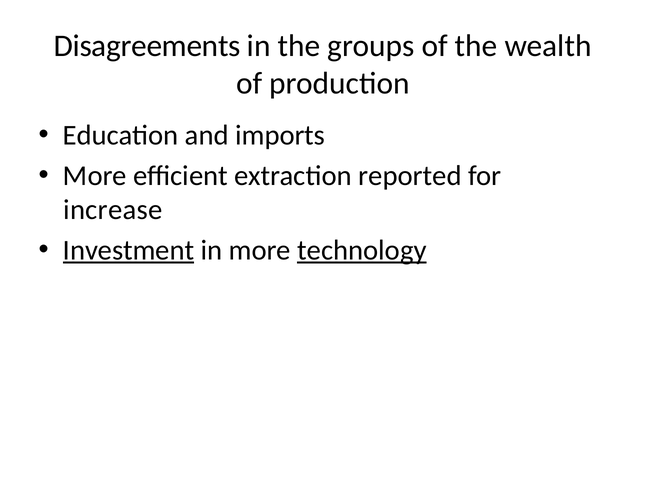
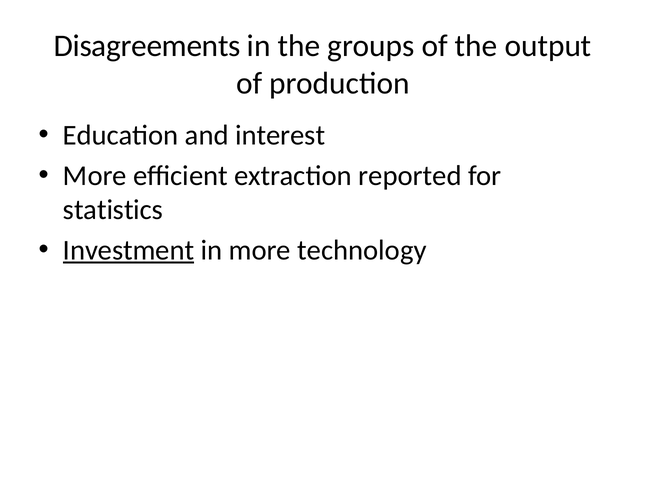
wealth: wealth -> output (548, 46)
imports: imports -> interest (280, 136)
increase: increase -> statistics (113, 210)
technology underline: present -> none (362, 250)
